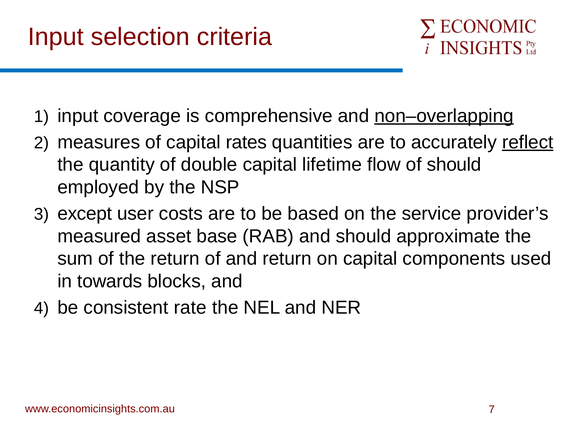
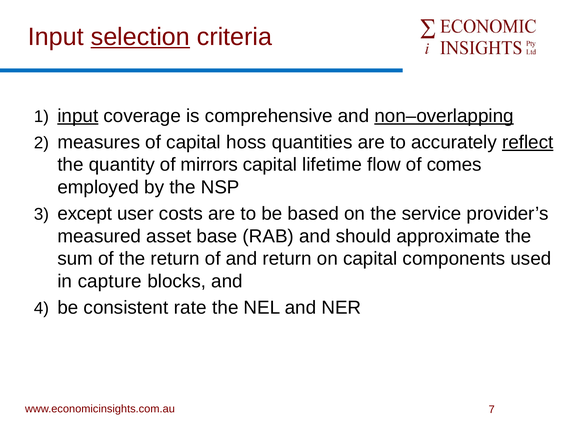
selection underline: none -> present (140, 37)
input underline: none -> present (78, 116)
rates: rates -> hoss (246, 142)
double: double -> mirrors (209, 165)
of should: should -> comes (454, 165)
towards: towards -> capture (110, 282)
